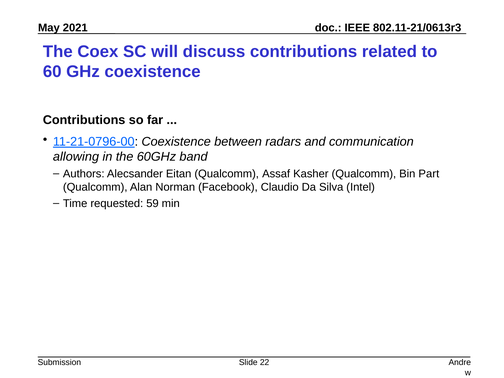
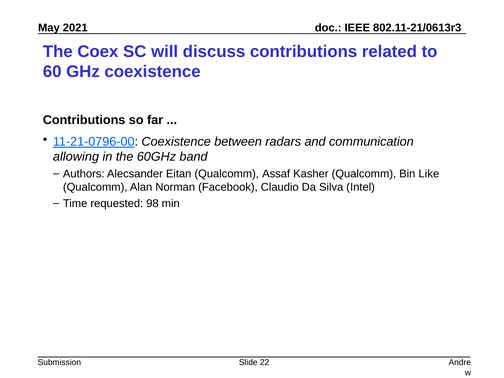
Part: Part -> Like (429, 174)
59: 59 -> 98 (153, 203)
